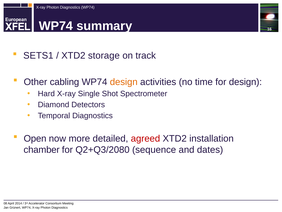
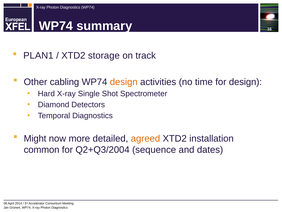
SETS1: SETS1 -> PLAN1 (38, 55)
Open: Open -> Might (35, 138)
agreed colour: red -> orange (145, 138)
chamber: chamber -> common (42, 150)
Q2+Q3/2080: Q2+Q3/2080 -> Q2+Q3/2004 (103, 150)
